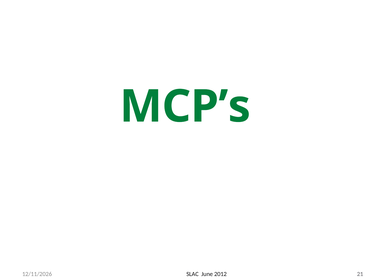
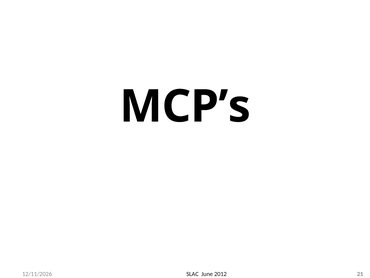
MCP’s colour: green -> black (185, 106)
